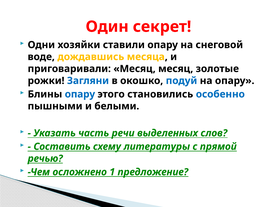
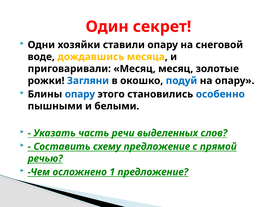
схему литературы: литературы -> предложение (157, 147)
